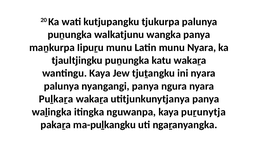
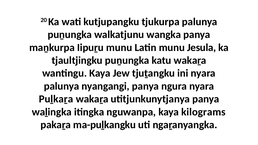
munu Nyara: Nyara -> Jesula (202, 48)
puṟunytja: puṟunytja -> kilograms (203, 112)
